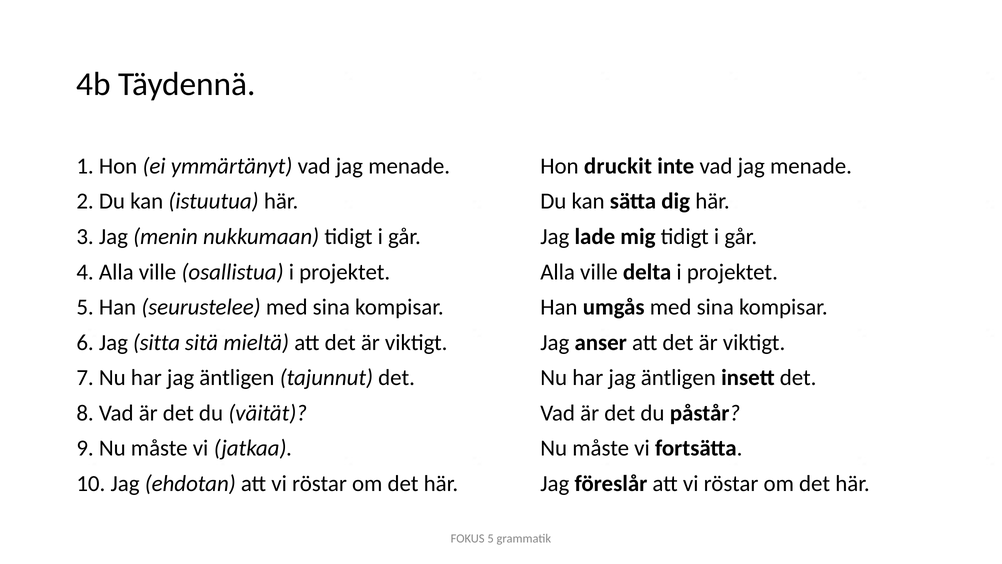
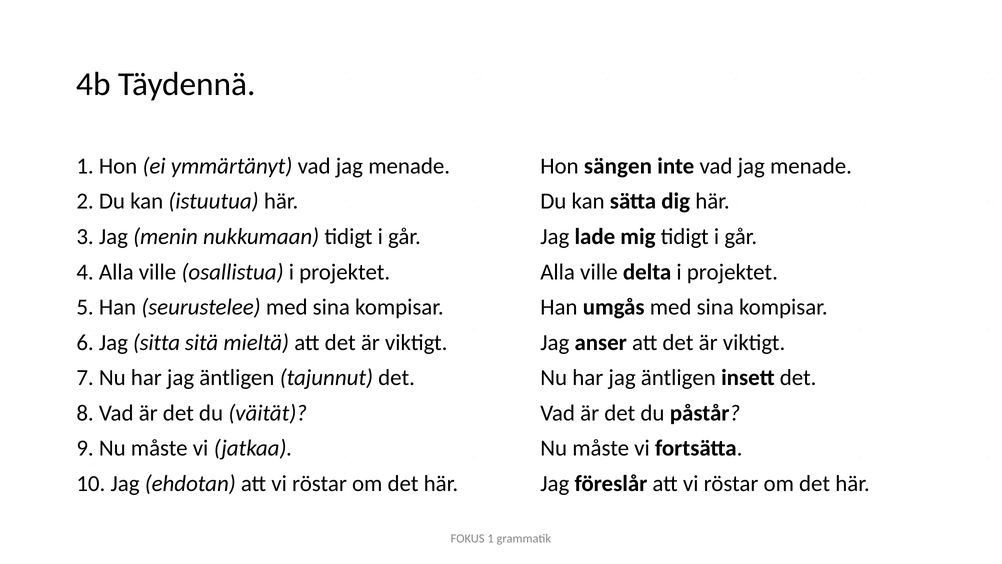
druckit: druckit -> sängen (618, 166)
FOKUS 5: 5 -> 1 (491, 538)
